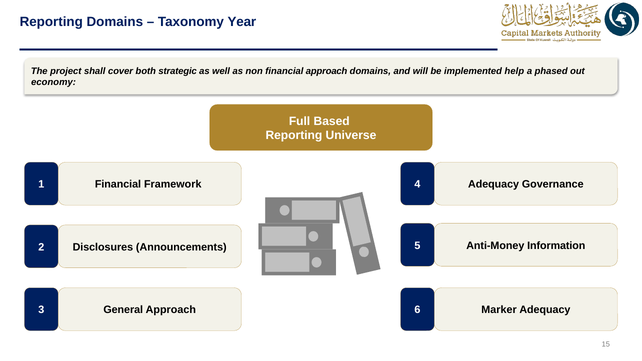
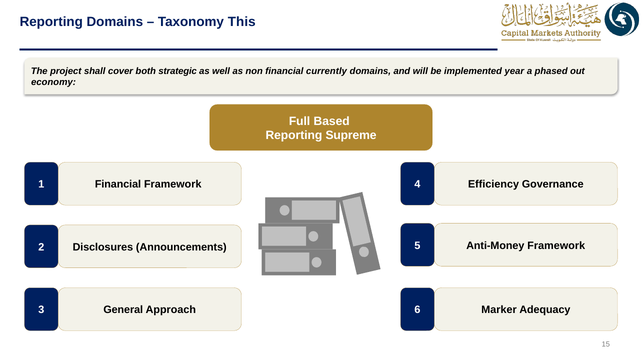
Year: Year -> This (242, 22)
financial approach: approach -> currently (327, 71)
help: help -> year (514, 71)
Universe: Universe -> Supreme (351, 136)
Adequacy: Adequacy -> Efficiency (494, 184)
Anti-Money Information: Information -> Framework (556, 246)
